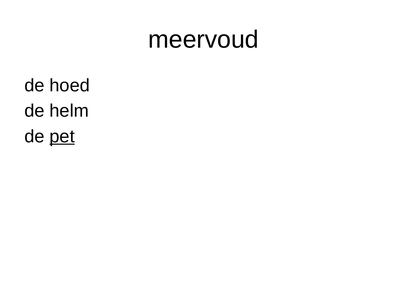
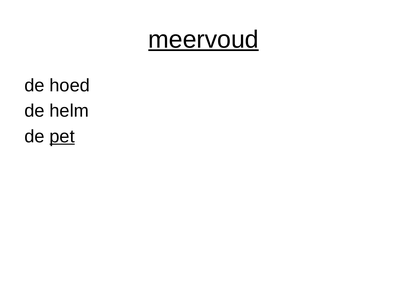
meervoud underline: none -> present (203, 39)
